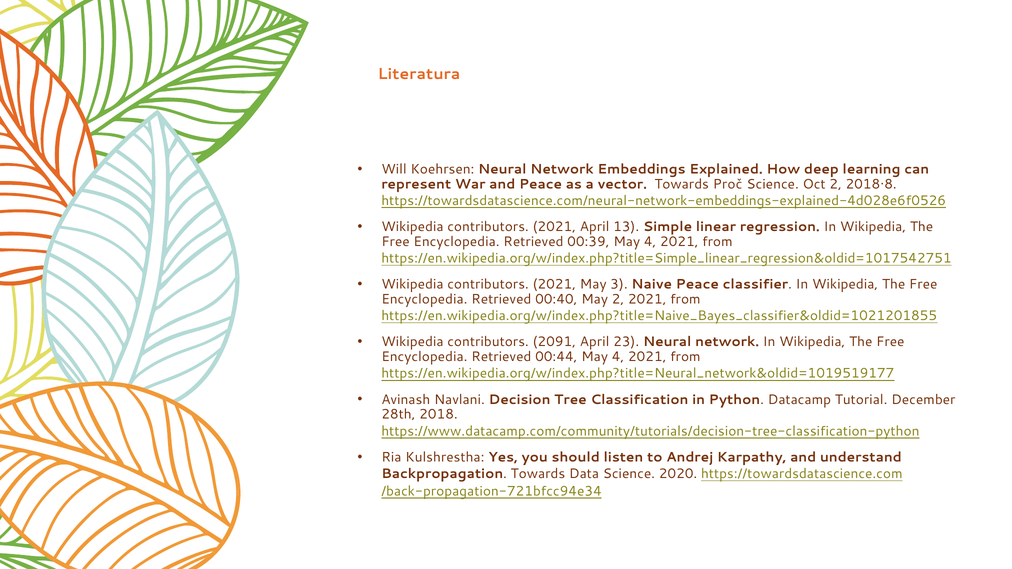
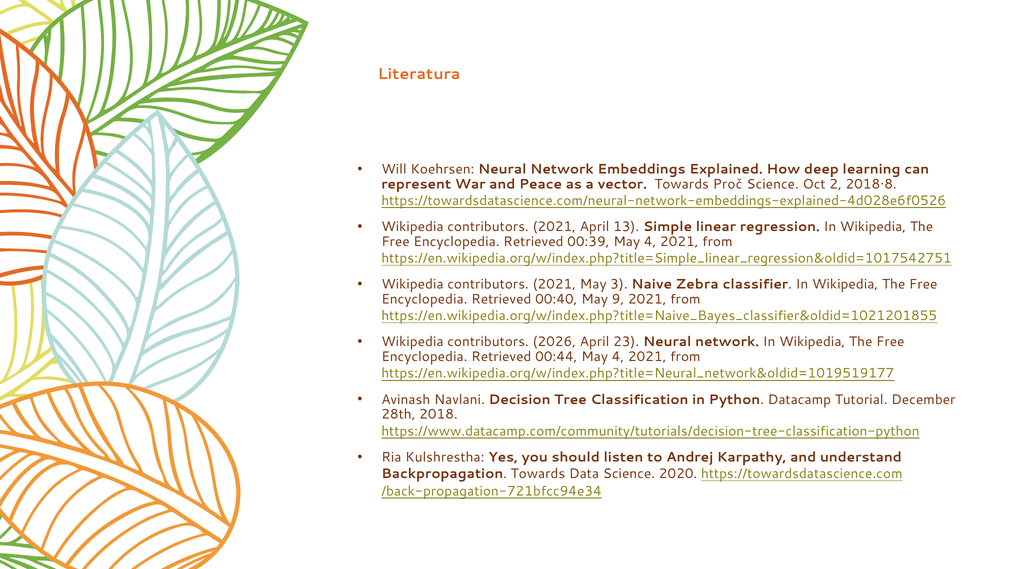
Naive Peace: Peace -> Zebra (697, 284)
May 2: 2 -> 9 (618, 299)
2091: 2091 -> 2026 (554, 342)
